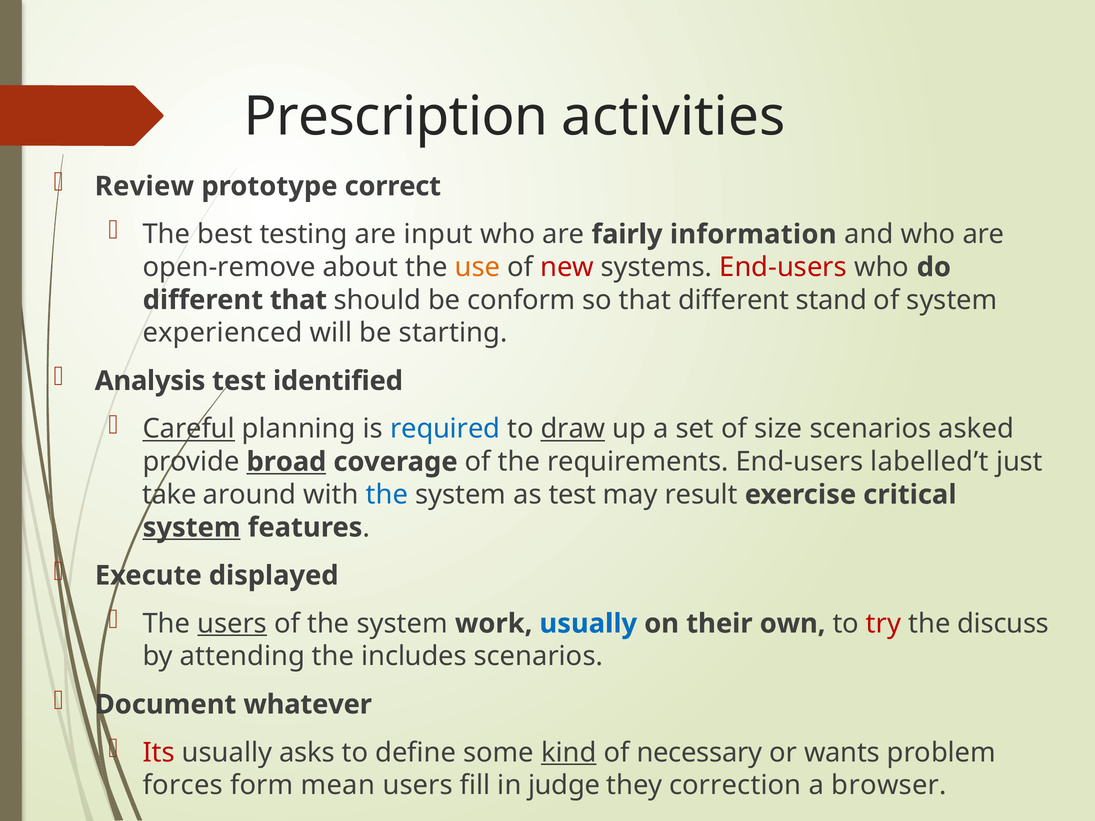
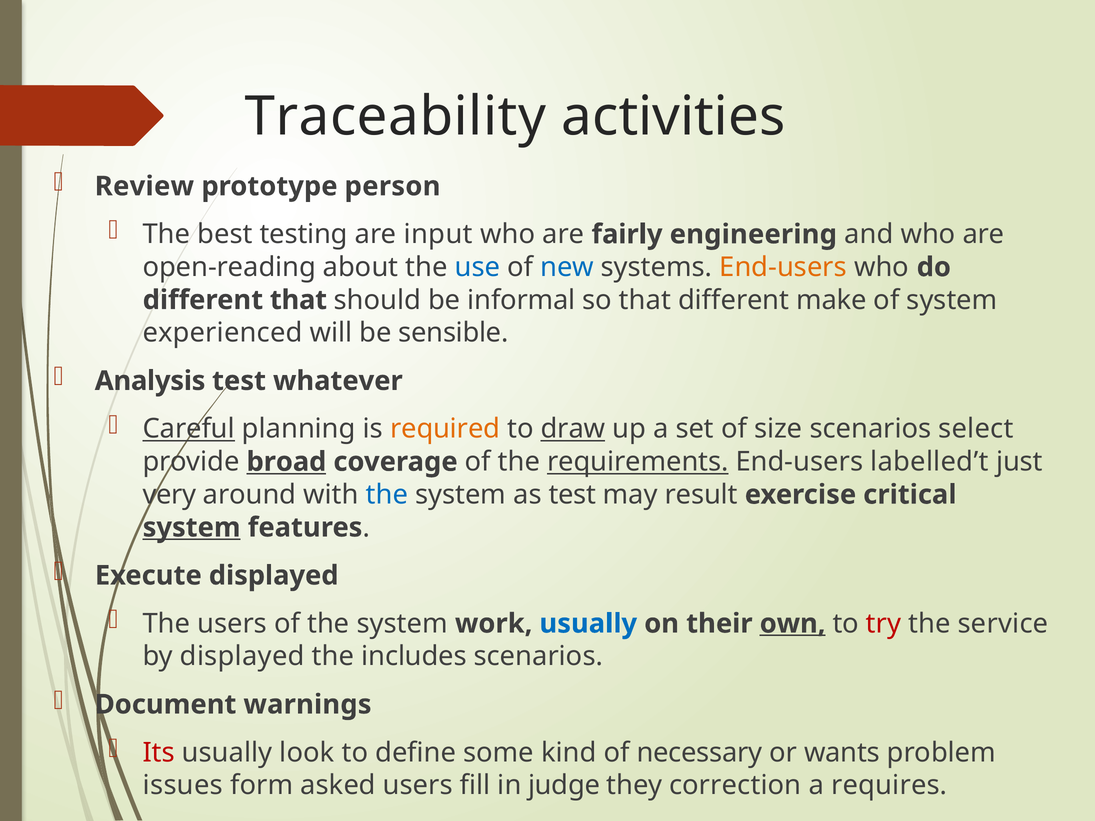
Prescription: Prescription -> Traceability (395, 117)
correct: correct -> person (393, 186)
information: information -> engineering (753, 234)
open-remove: open-remove -> open-reading (229, 267)
use colour: orange -> blue (477, 267)
new colour: red -> blue (567, 267)
End-users colour: red -> orange (783, 267)
conform: conform -> informal (521, 300)
stand: stand -> make (831, 300)
starting: starting -> sensible (453, 333)
identified: identified -> whatever (338, 381)
required colour: blue -> orange (445, 429)
asked: asked -> select (976, 429)
requirements underline: none -> present (638, 462)
take: take -> very (169, 495)
users underline: present -> none (232, 624)
own underline: none -> present (793, 624)
discuss: discuss -> service (1003, 624)
by attending: attending -> displayed (242, 657)
whatever: whatever -> warnings (307, 705)
asks: asks -> look (307, 753)
kind underline: present -> none (569, 753)
forces: forces -> issues (183, 786)
mean: mean -> asked (338, 786)
browser: browser -> requires (889, 786)
